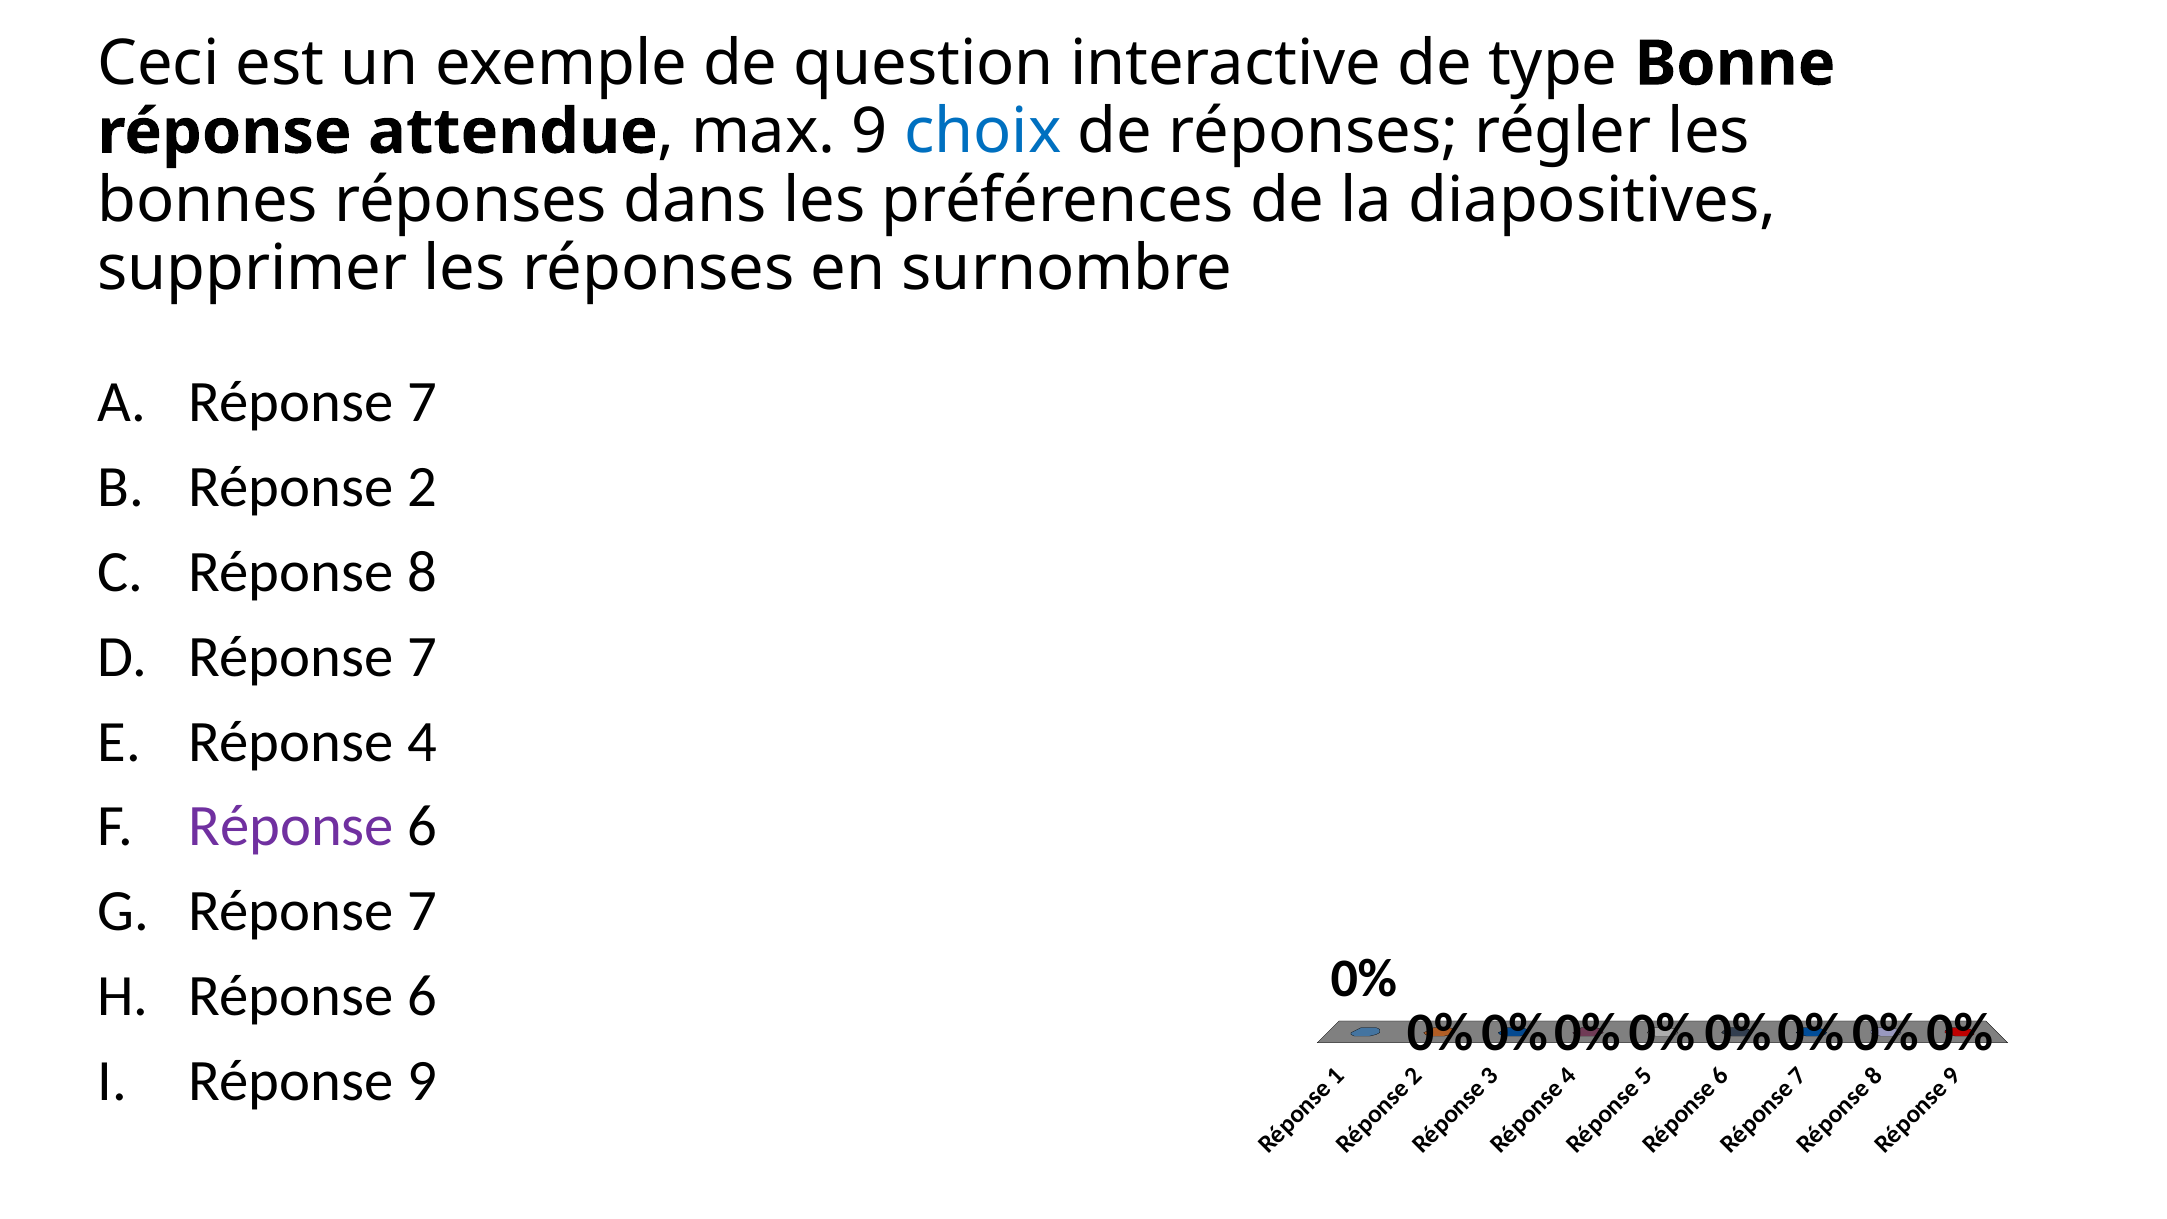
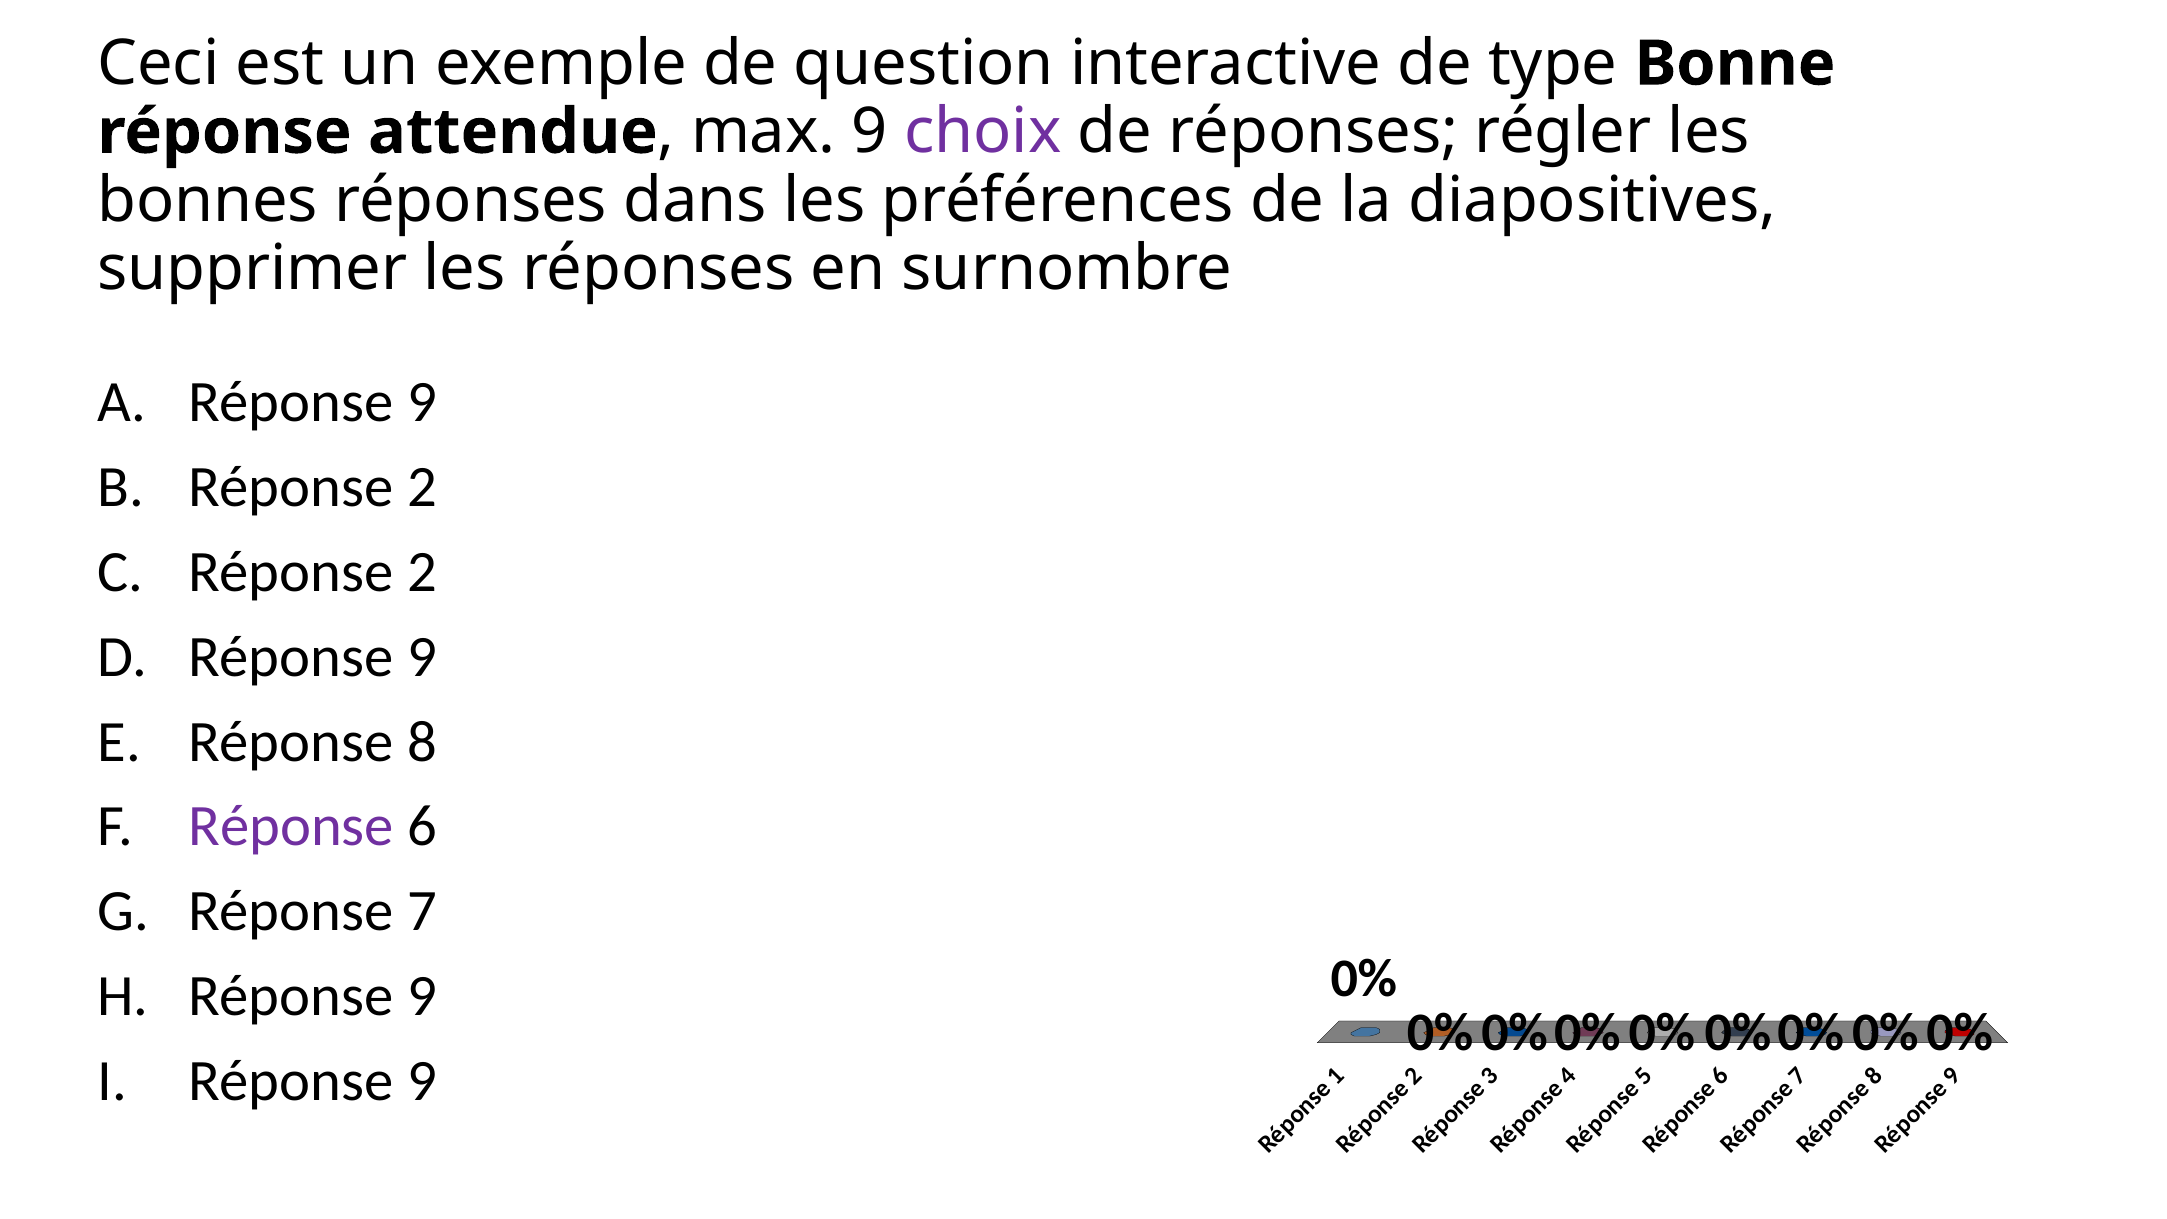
choix colour: blue -> purple (983, 132)
7: 7 -> 9 (422, 402)
8: 8 -> 2 (422, 572)
7: 7 -> 9 (422, 657)
Réponse 4: 4 -> 8 (422, 742)
6: 6 -> 9 (422, 996)
